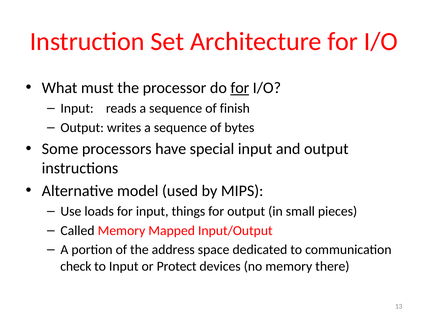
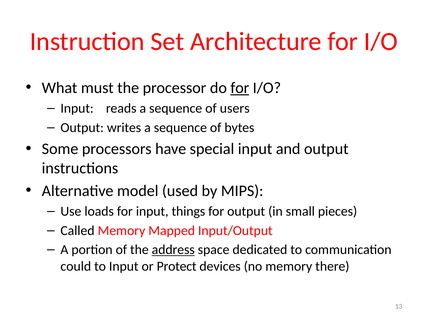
finish: finish -> users (235, 108)
address underline: none -> present (173, 250)
check: check -> could (76, 266)
